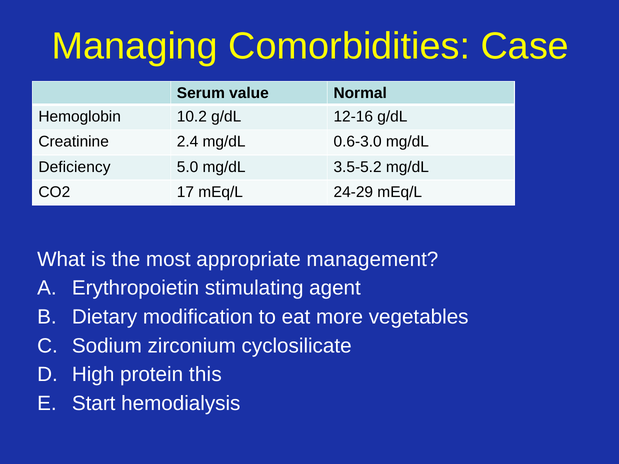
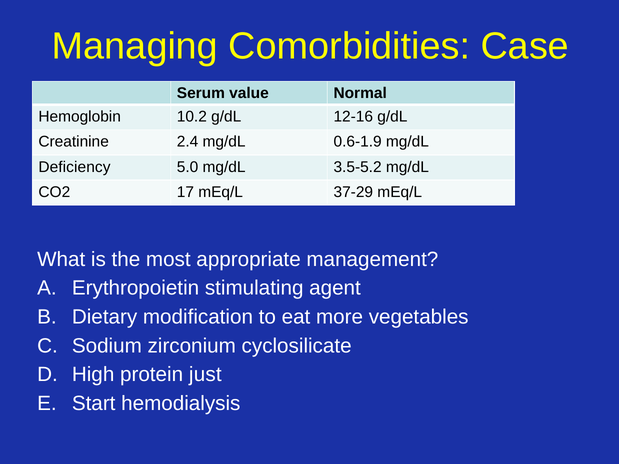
0.6-3.0: 0.6-3.0 -> 0.6-1.9 (358, 142)
24-29: 24-29 -> 37-29 (353, 192)
this: this -> just (205, 375)
